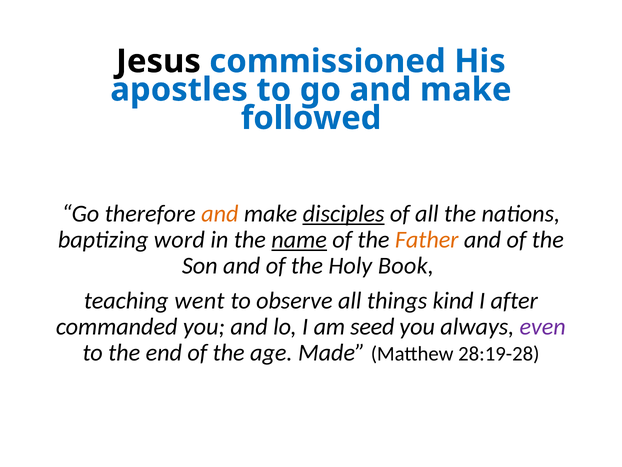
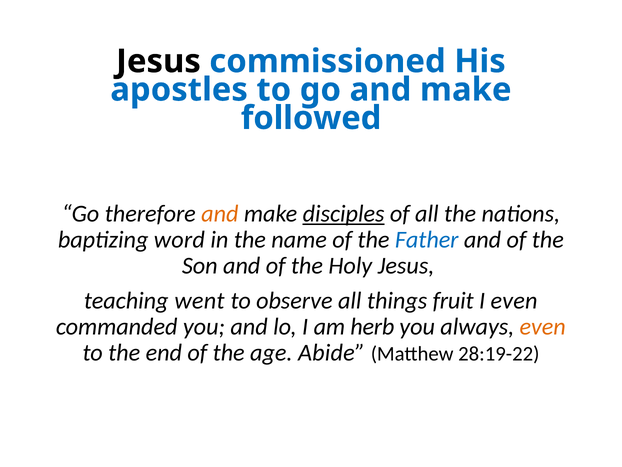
name underline: present -> none (299, 239)
Father colour: orange -> blue (427, 239)
Holy Book: Book -> Jesus (406, 266)
kind: kind -> fruit (453, 300)
I after: after -> even (514, 300)
seed: seed -> herb (372, 326)
even colour: purple -> orange (543, 326)
Made: Made -> Abide (332, 352)
28:19-28: 28:19-28 -> 28:19-22 (499, 354)
